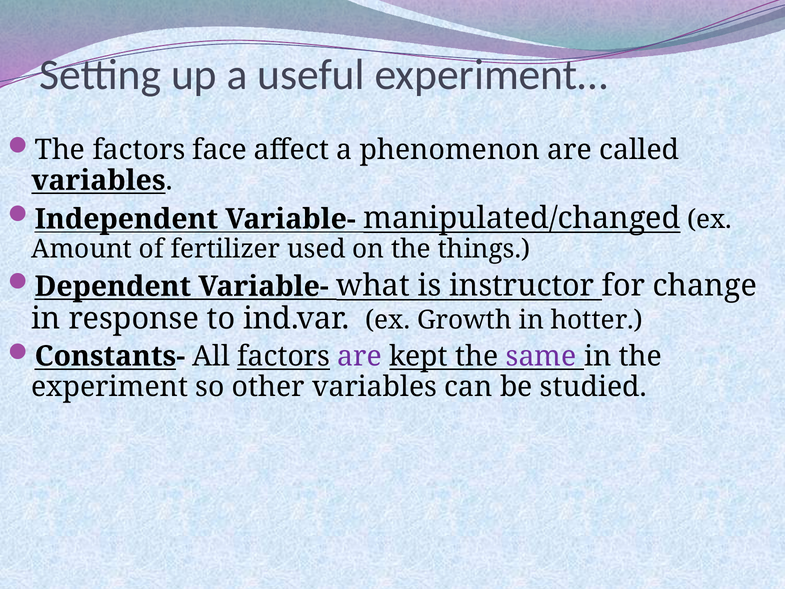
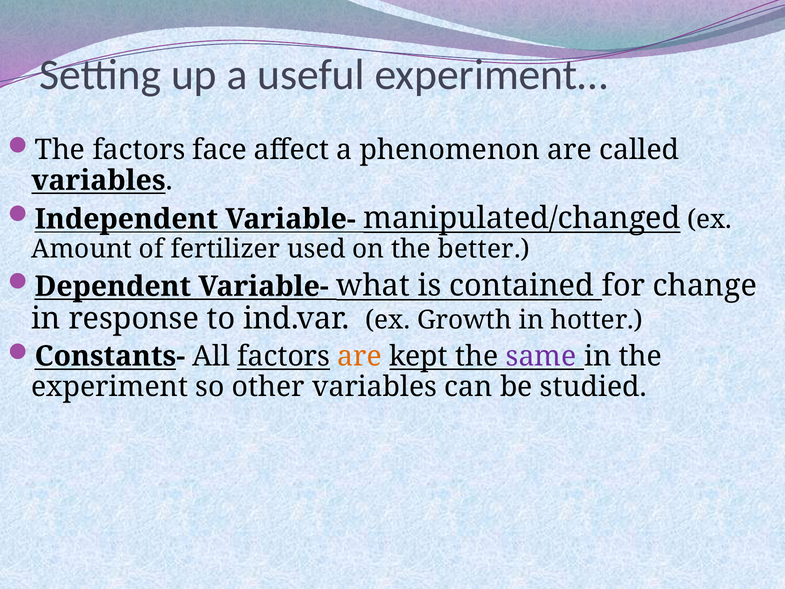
things: things -> better (484, 249)
instructor: instructor -> contained (522, 286)
are colour: purple -> orange (360, 356)
